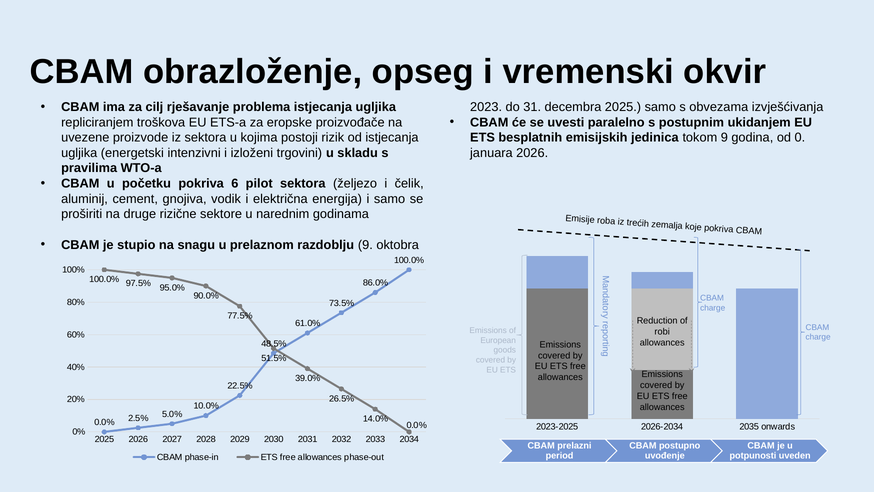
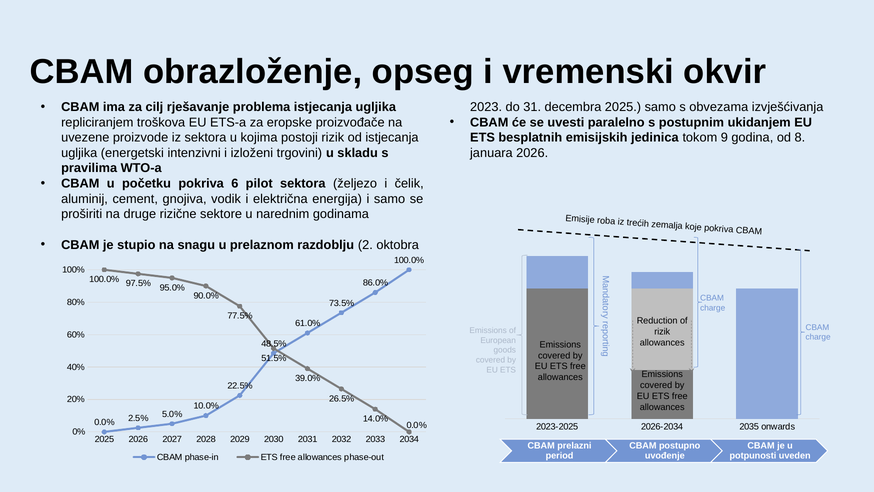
0: 0 -> 8 (800, 138)
razdoblju 9: 9 -> 2 (365, 245)
robi: robi -> rizik (662, 331)
